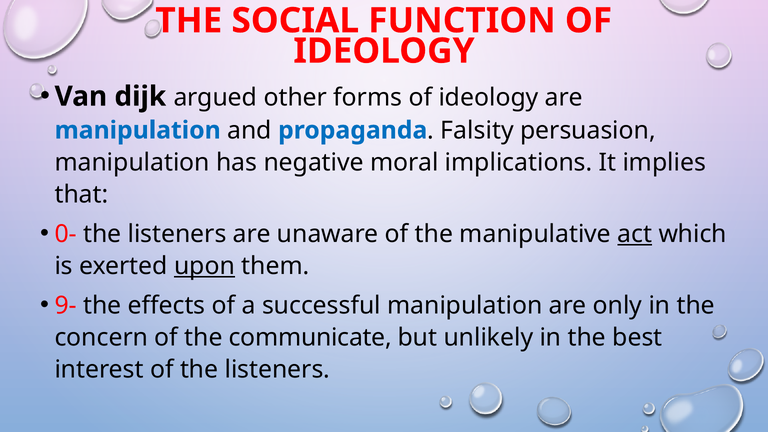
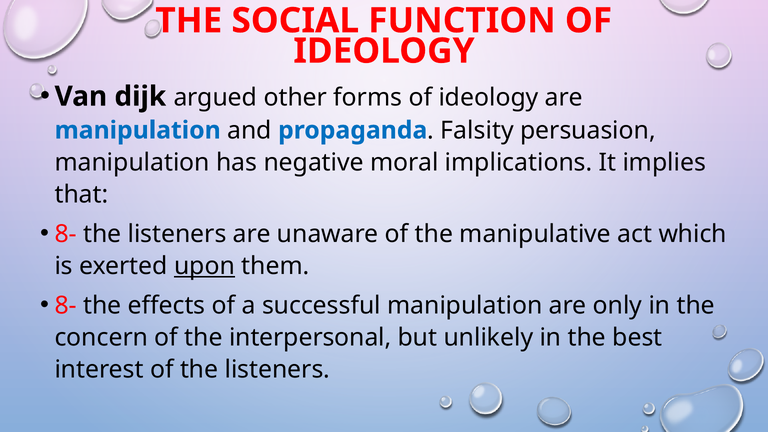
0-: 0- -> 8- (66, 234)
act underline: present -> none (635, 234)
9-: 9- -> 8- (66, 305)
communicate: communicate -> interpersonal (310, 338)
